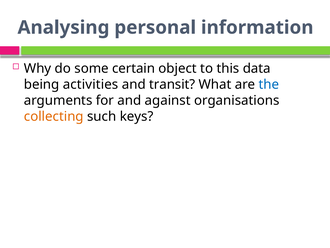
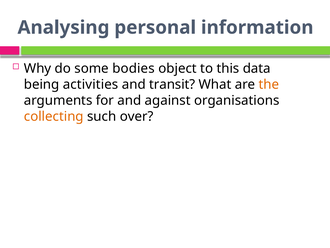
certain: certain -> bodies (134, 68)
the colour: blue -> orange (269, 84)
keys: keys -> over (137, 116)
